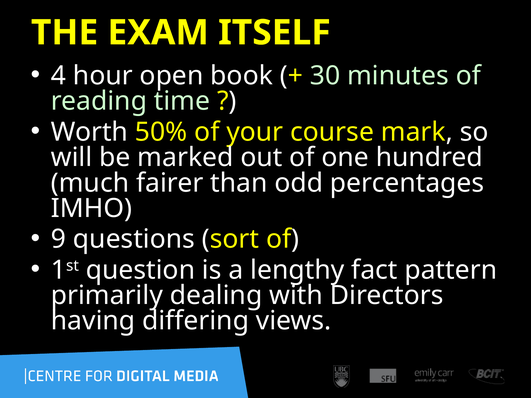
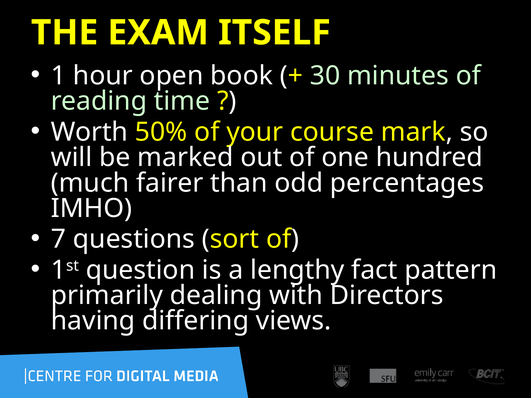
4: 4 -> 1 (58, 76)
9: 9 -> 7 (58, 239)
